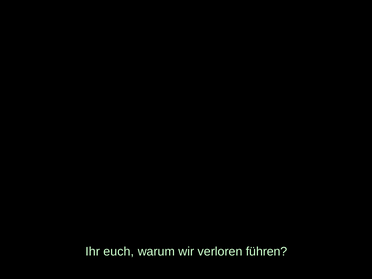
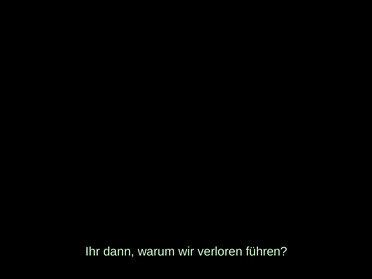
euch: euch -> dann (119, 252)
